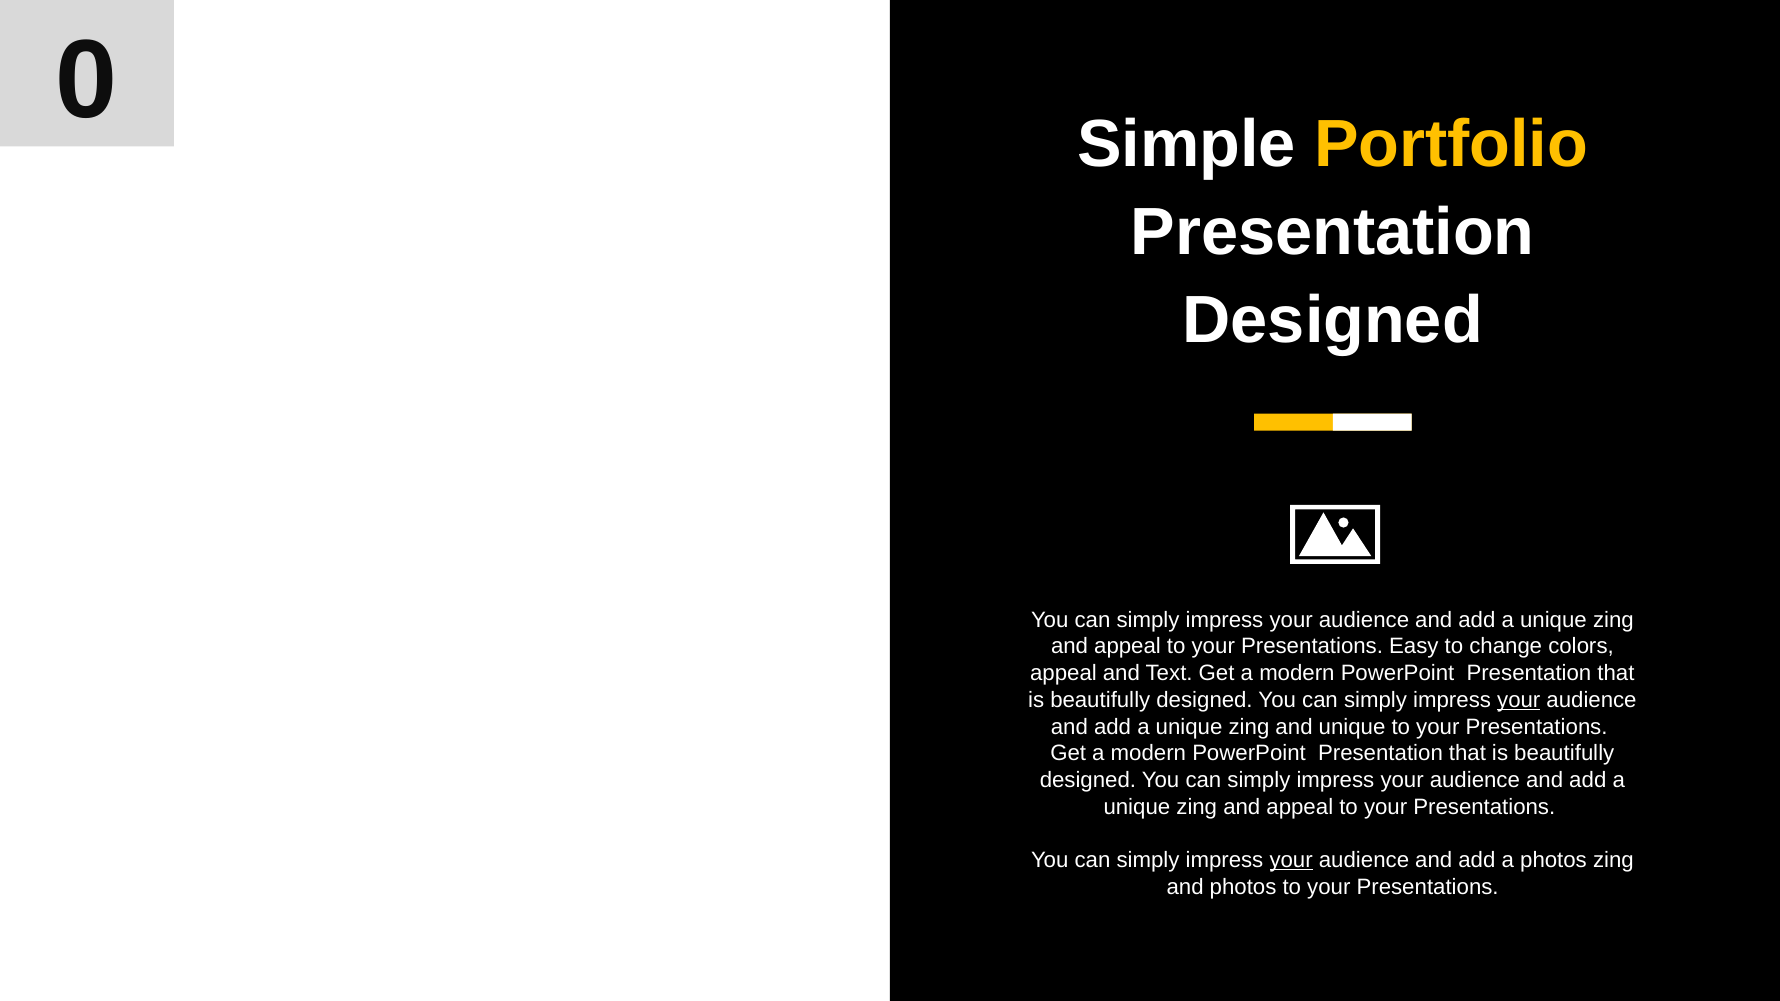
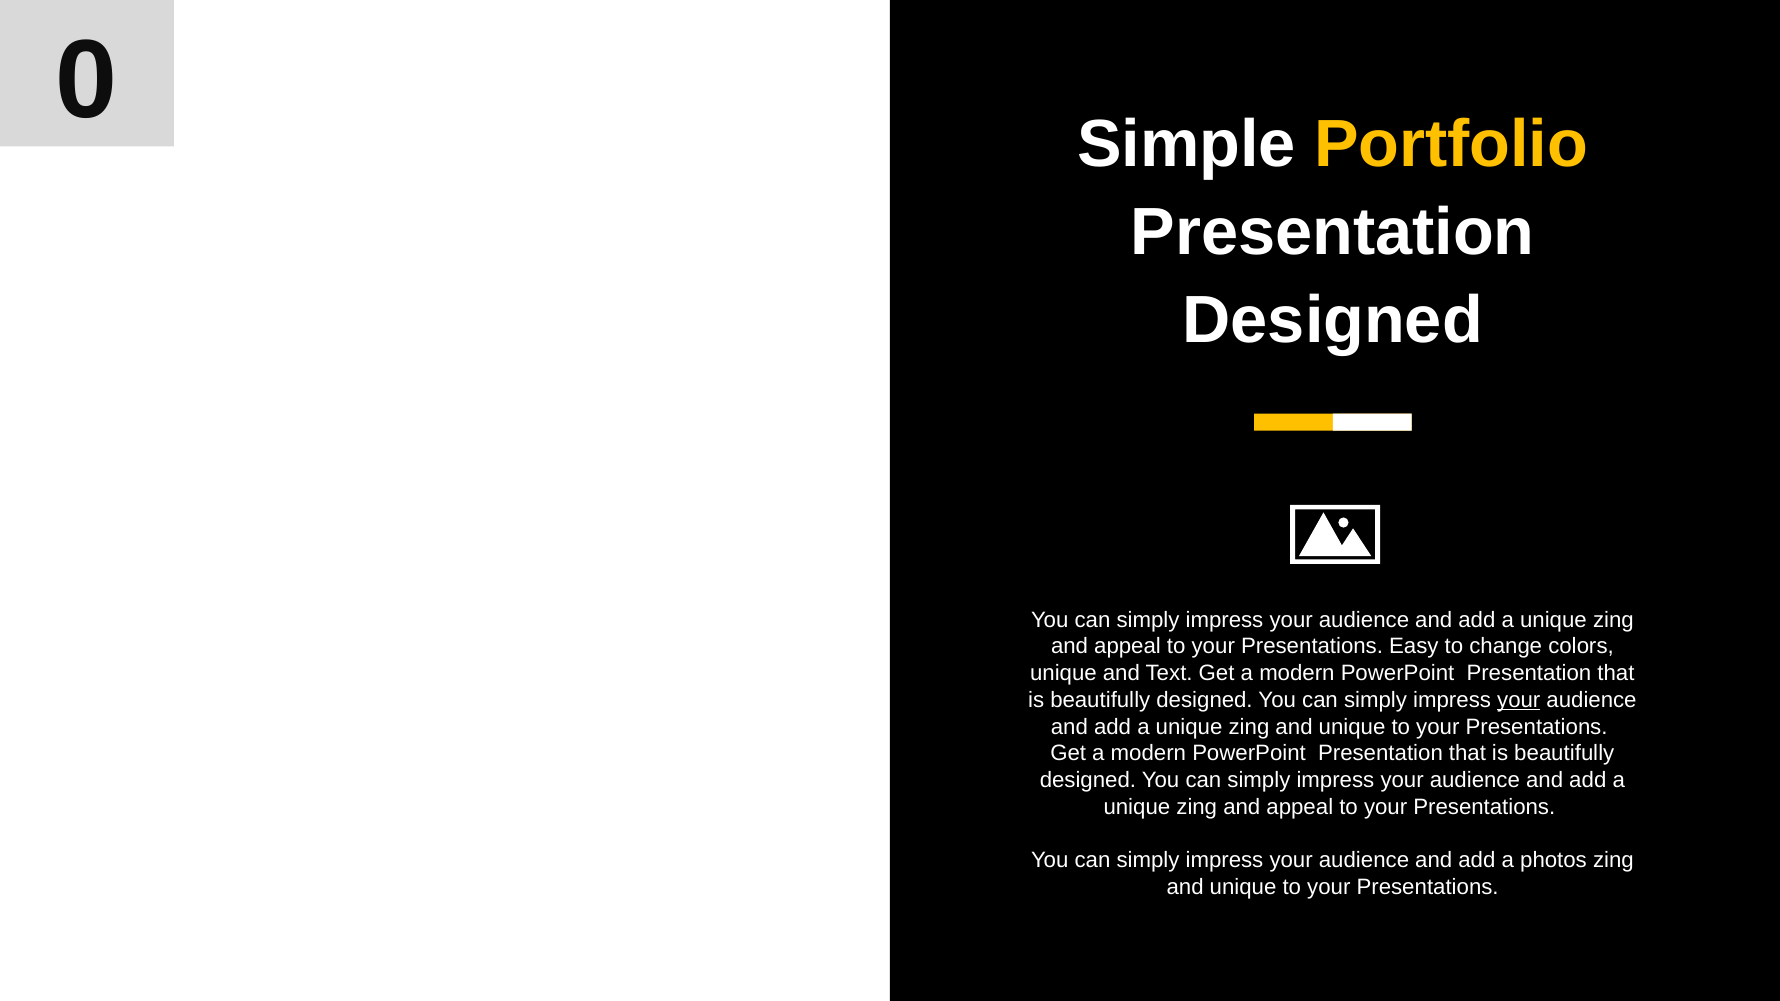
appeal: appeal -> unique (1063, 674)
your underline: present -> none (1291, 860)
photos: photos -> unique (1243, 887)
